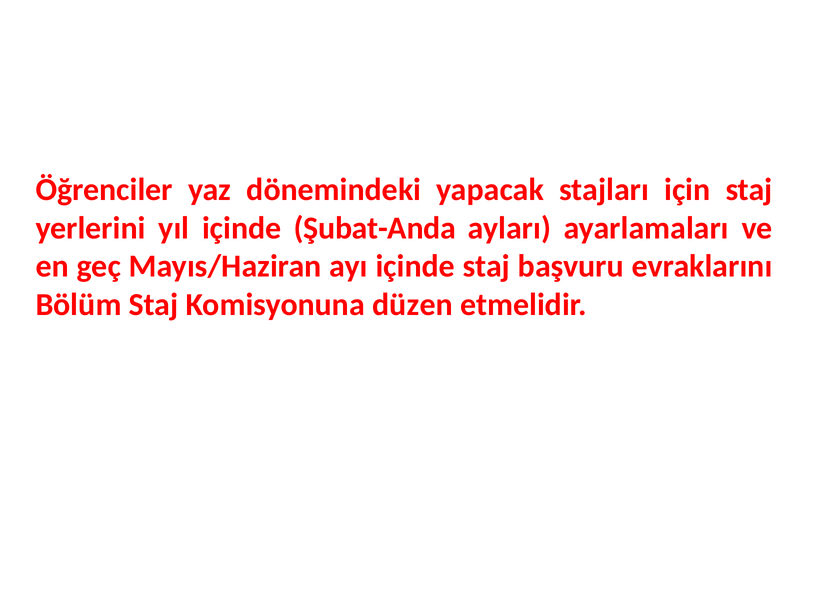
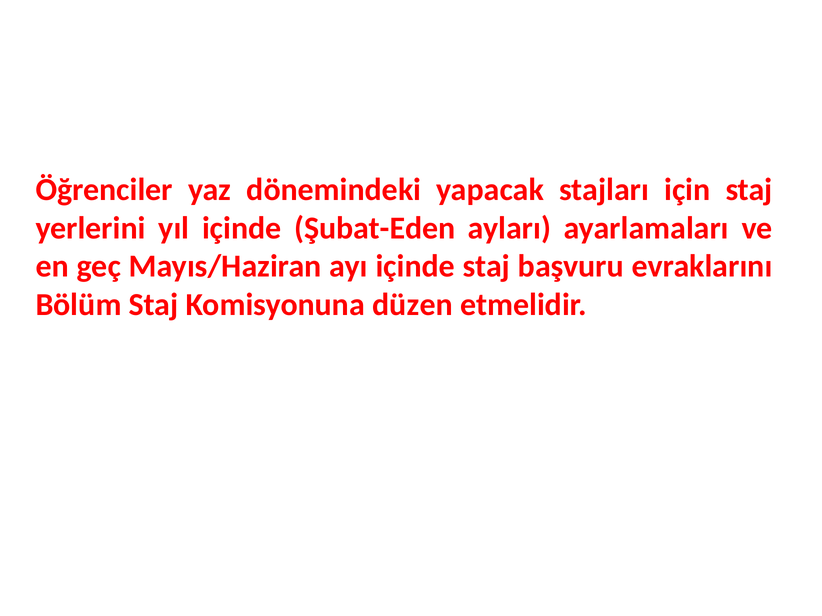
Şubat-Anda: Şubat-Anda -> Şubat-Eden (375, 228)
